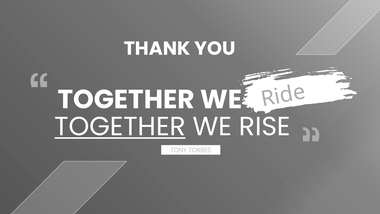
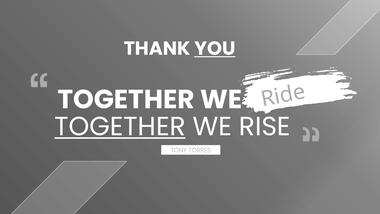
YOU underline: none -> present (215, 49)
